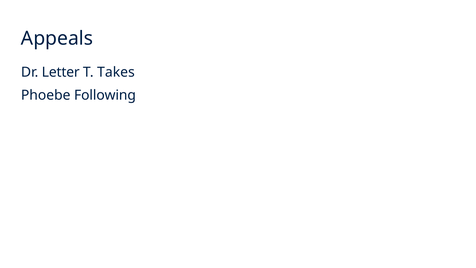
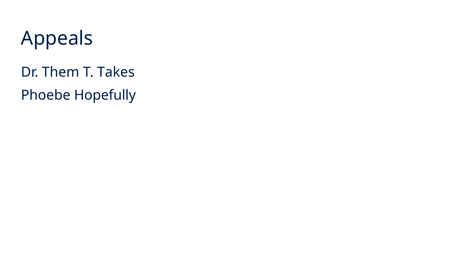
Letter: Letter -> Them (61, 72)
Following: Following -> Hopefully (105, 95)
